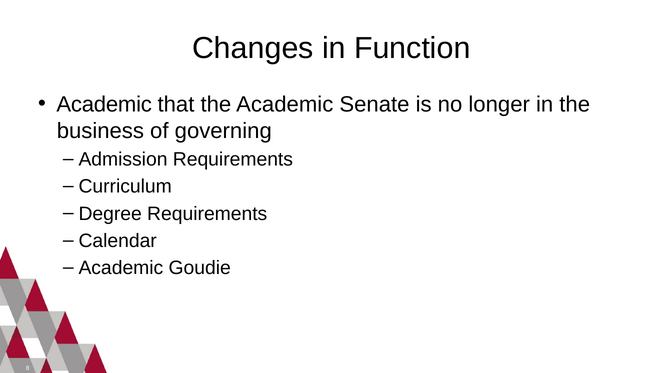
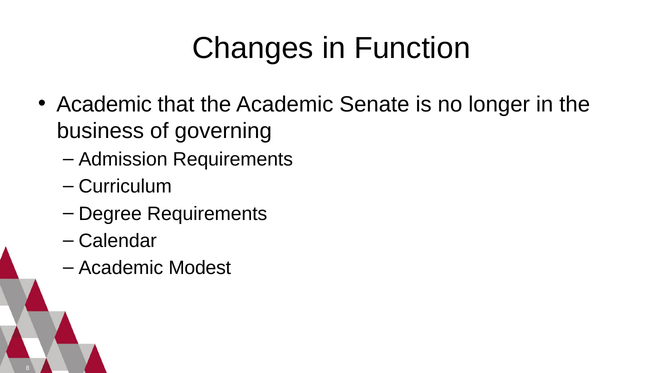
Goudie: Goudie -> Modest (200, 268)
